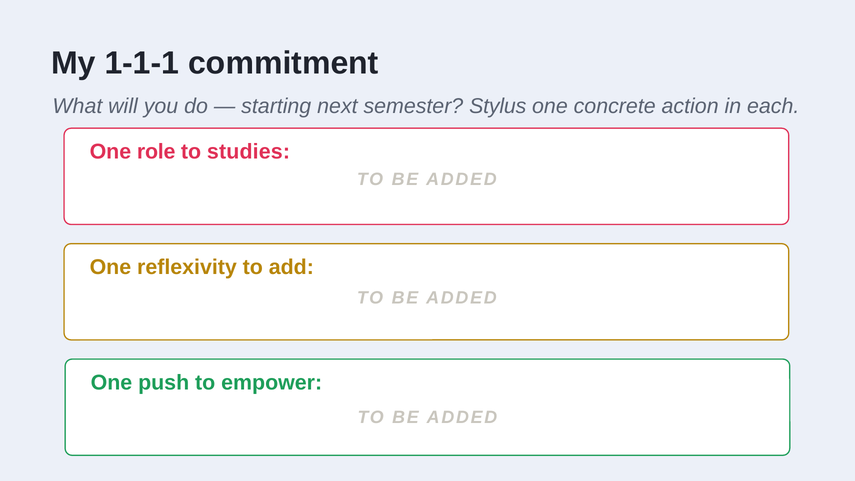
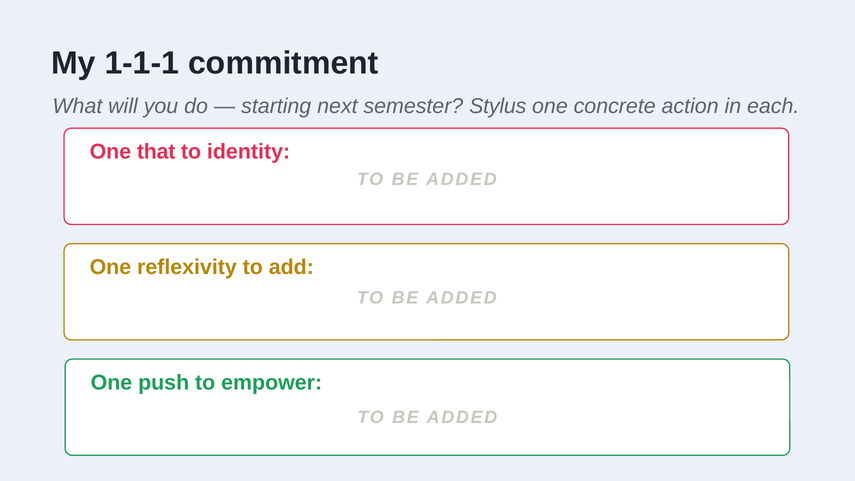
role: role -> that (156, 152)
studies: studies -> identity (249, 152)
